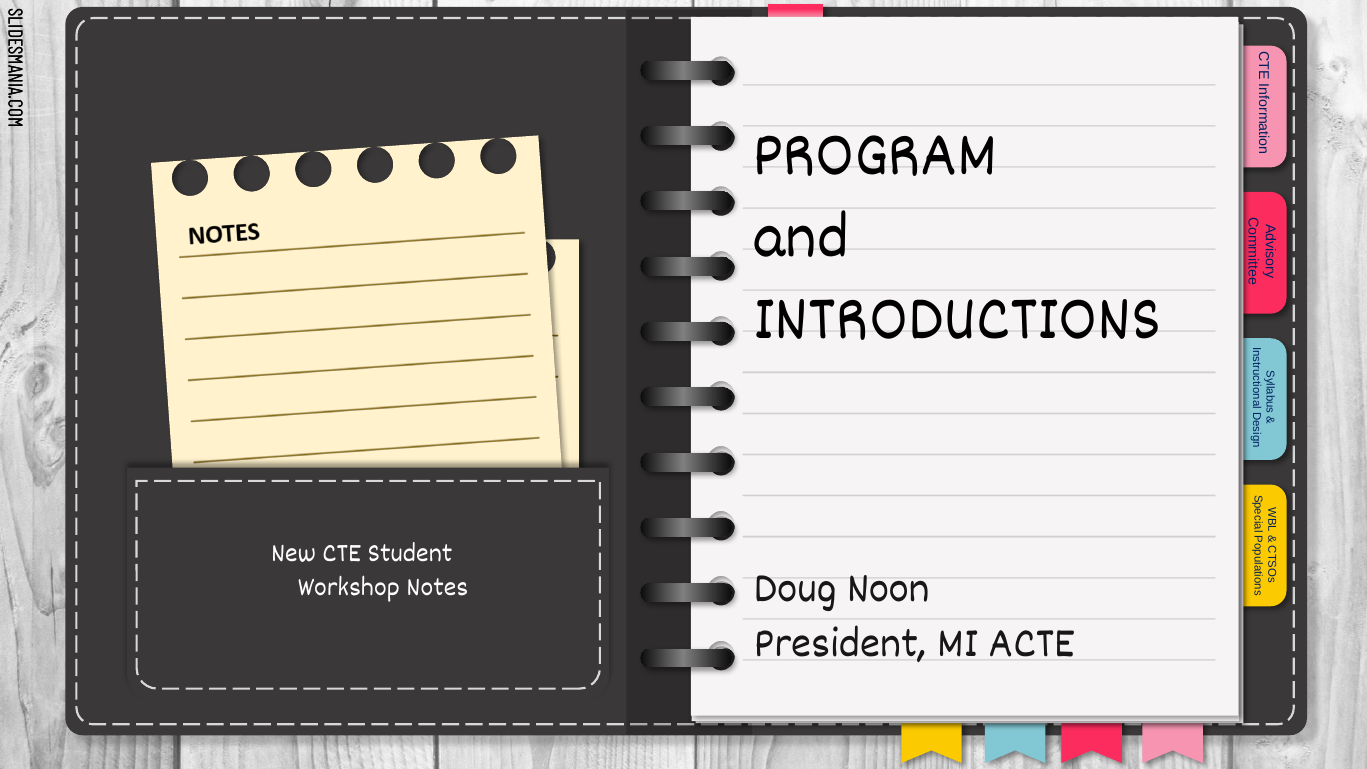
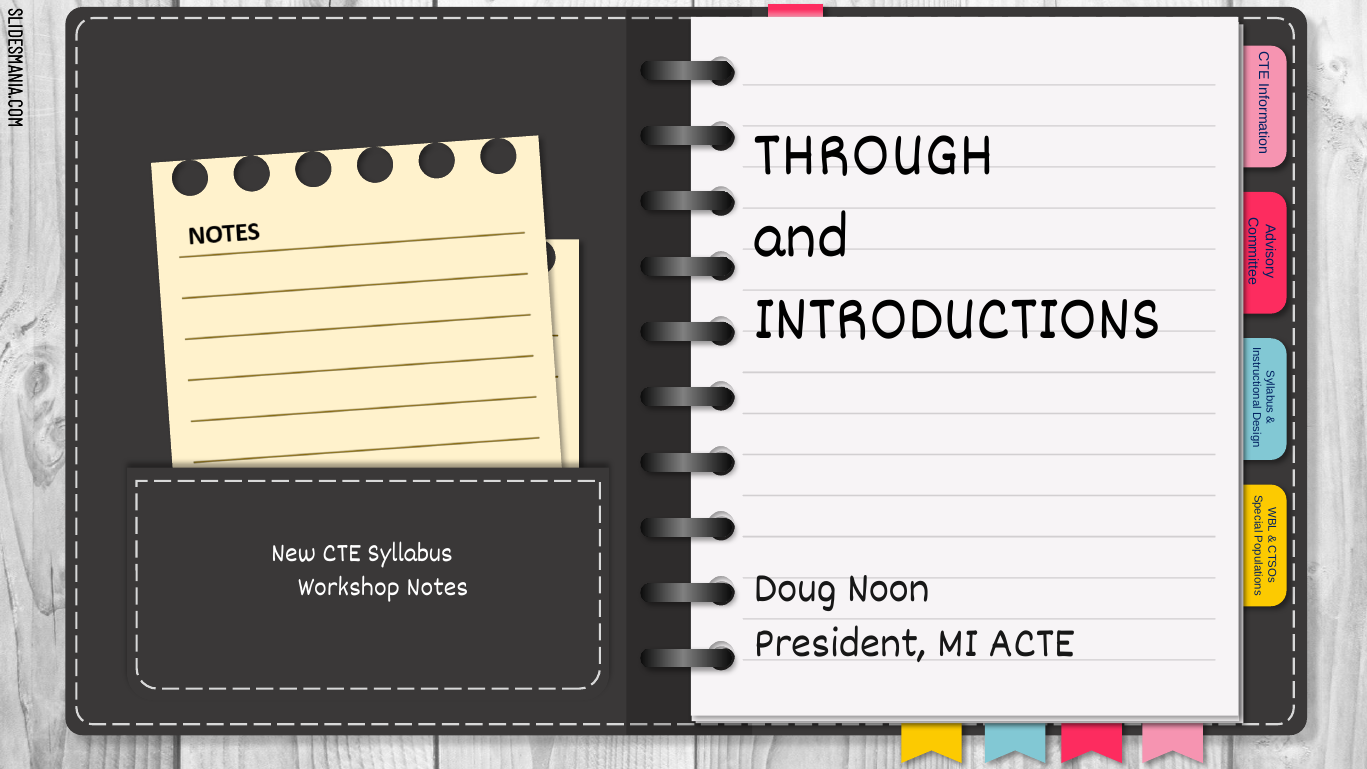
PROGRAM: PROGRAM -> THROUGH (874, 152)
Student: Student -> Syllabus (410, 552)
